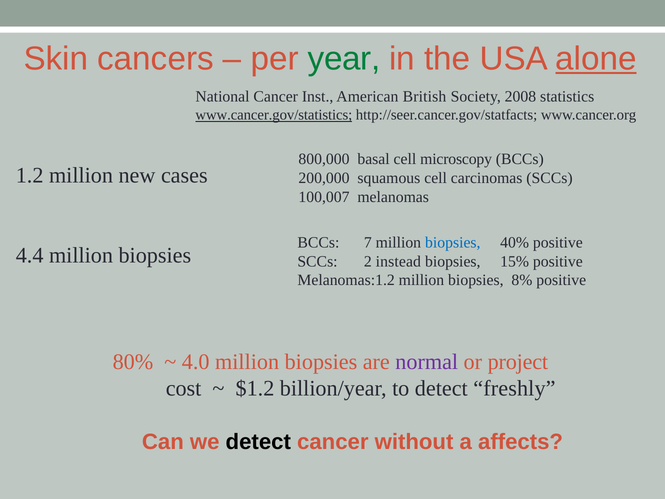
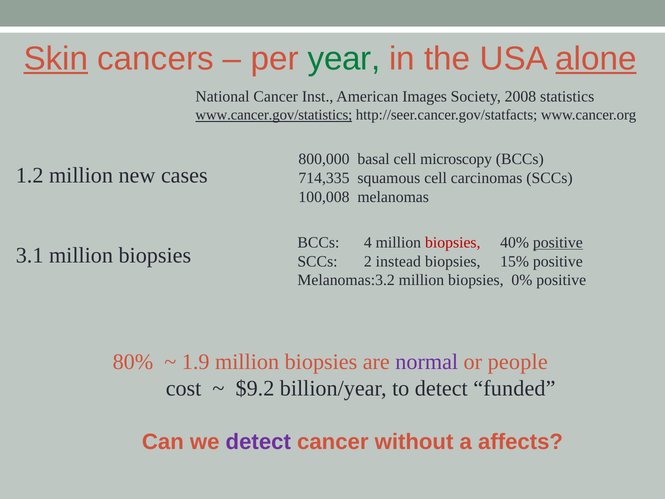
Skin underline: none -> present (56, 59)
British: British -> Images (425, 97)
200,000: 200,000 -> 714,335 (324, 178)
100,007: 100,007 -> 100,008 (324, 197)
7: 7 -> 4 (368, 242)
biopsies colour: blue -> red (453, 242)
positive underline: none -> present (558, 242)
4.4: 4.4 -> 3.1 (30, 255)
Melanomas:1.2: Melanomas:1.2 -> Melanomas:3.2 (346, 280)
8%: 8% -> 0% (522, 280)
4.0: 4.0 -> 1.9 (196, 362)
project: project -> people (518, 362)
$1.2: $1.2 -> $9.2 (255, 388)
freshly: freshly -> funded (514, 388)
detect colour: black -> purple (258, 442)
